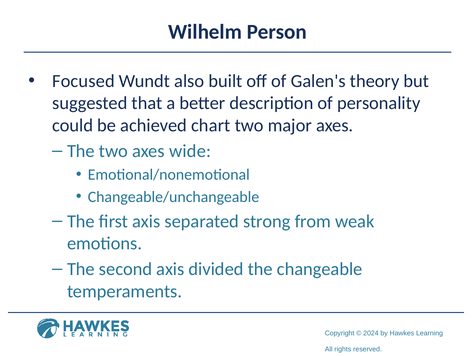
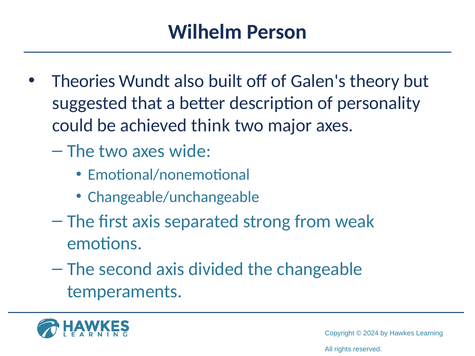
Focused: Focused -> Theories (84, 81)
chart: chart -> think (211, 125)
